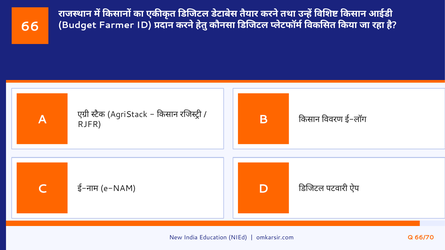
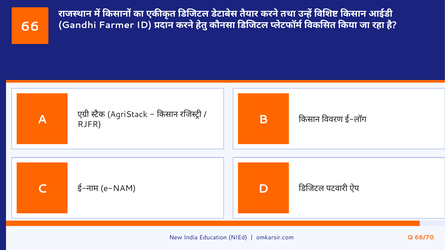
Budget: Budget -> Gandhi (77, 25)
